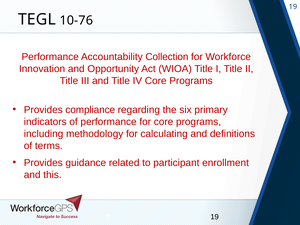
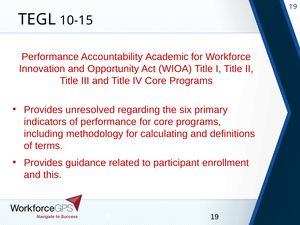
10-76: 10-76 -> 10-15 (76, 20)
Collection: Collection -> Academic (167, 57)
compliance: compliance -> unresolved (90, 110)
